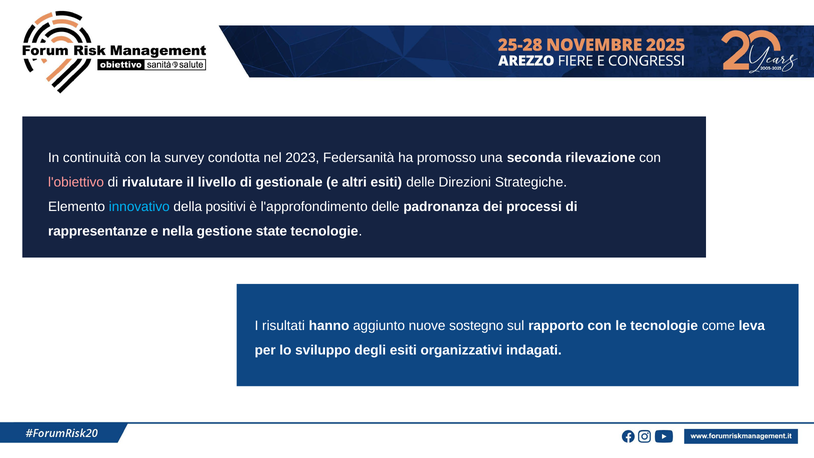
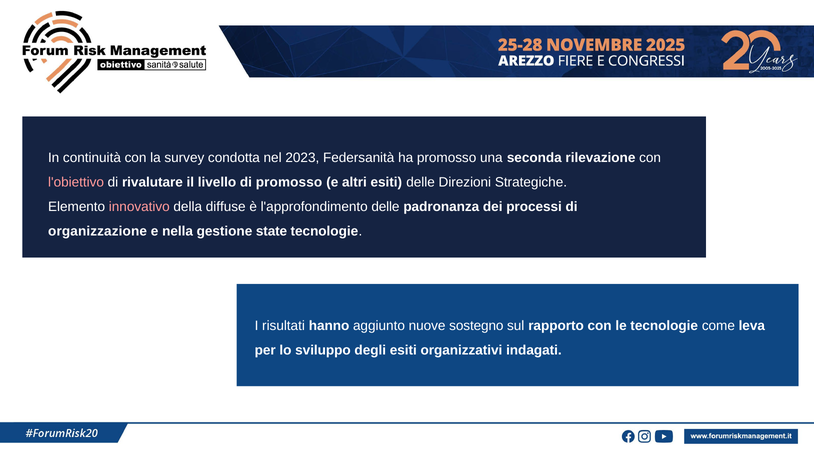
di gestionale: gestionale -> promosso (289, 182)
innovativo colour: light blue -> pink (139, 207)
positivi: positivi -> diffuse (226, 207)
rappresentanze: rappresentanze -> organizzazione (98, 231)
